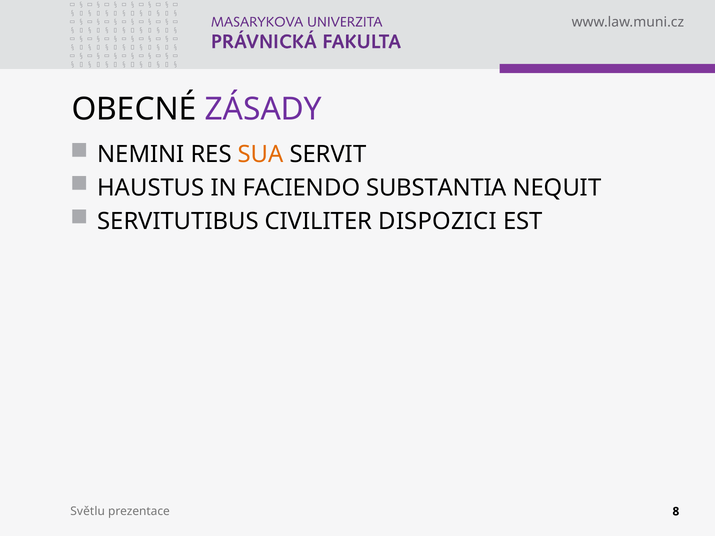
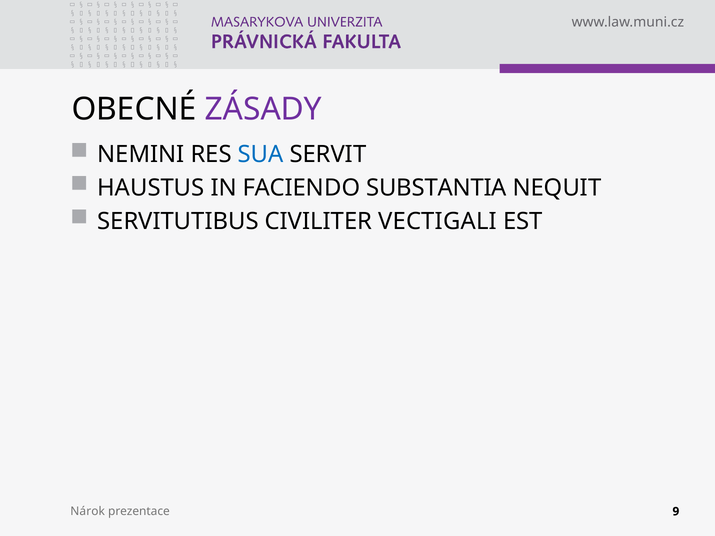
SUA colour: orange -> blue (261, 155)
DISPOZICI: DISPOZICI -> VECTIGALI (438, 221)
Světlu: Světlu -> Nárok (88, 512)
8: 8 -> 9 (676, 512)
